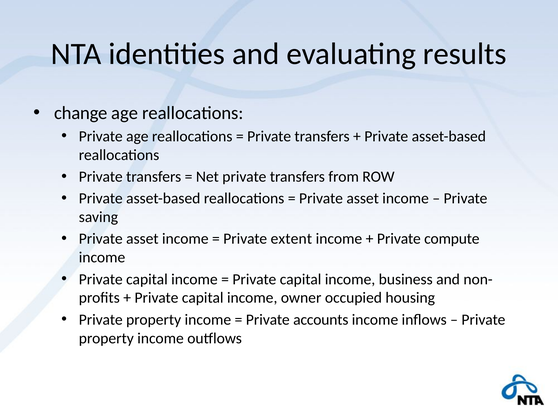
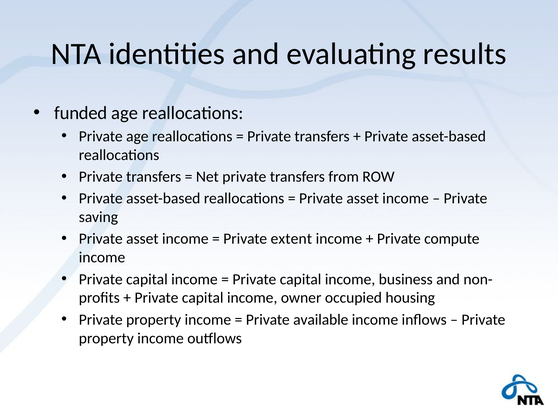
change: change -> funded (81, 113)
accounts: accounts -> available (321, 319)
